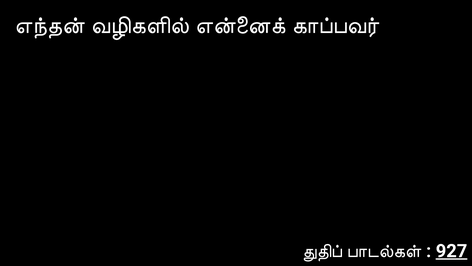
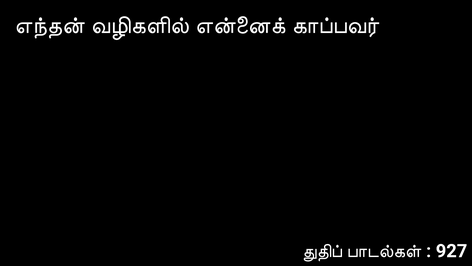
927 underline: present -> none (452, 251)
